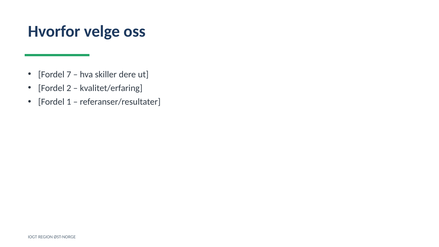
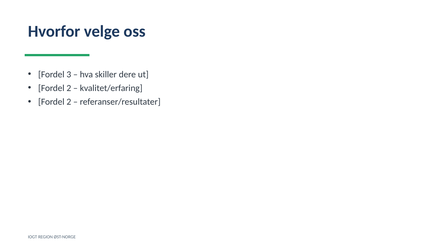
7: 7 -> 3 (69, 74)
1: 1 -> 2 (69, 102)
